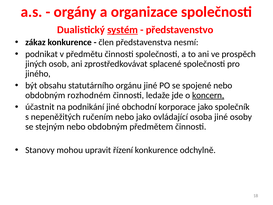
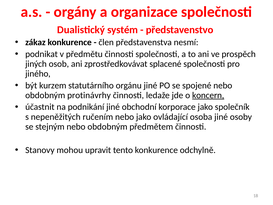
systém underline: present -> none (123, 30)
obsahu: obsahu -> kurzem (53, 85)
rozhodném: rozhodném -> protinávrhy (89, 95)
řízení: řízení -> tento (123, 150)
